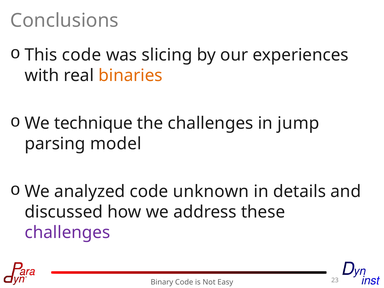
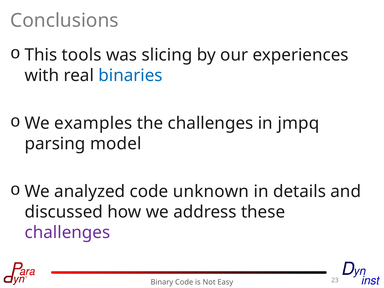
This code: code -> tools (82, 55)
binaries colour: orange -> blue (130, 75)
technique: technique -> examples (93, 123)
jump: jump -> jmpq (298, 123)
